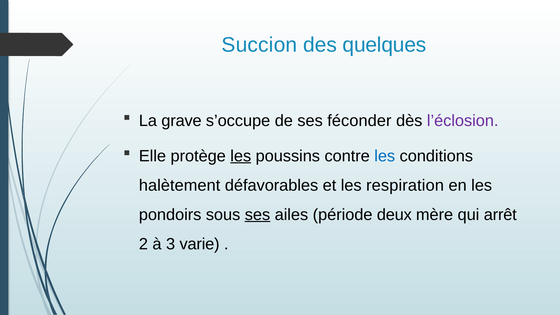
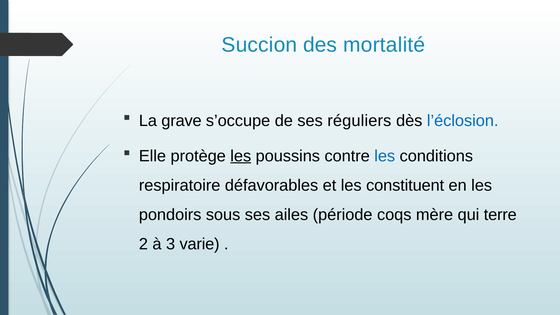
quelques: quelques -> mortalité (384, 45)
féconder: féconder -> réguliers (359, 121)
l’éclosion colour: purple -> blue (463, 121)
halètement: halètement -> respiratoire (180, 185)
respiration: respiration -> constituent (405, 185)
ses underline: present -> none (258, 215)
deux: deux -> coqs (394, 215)
arrêt: arrêt -> terre (500, 215)
